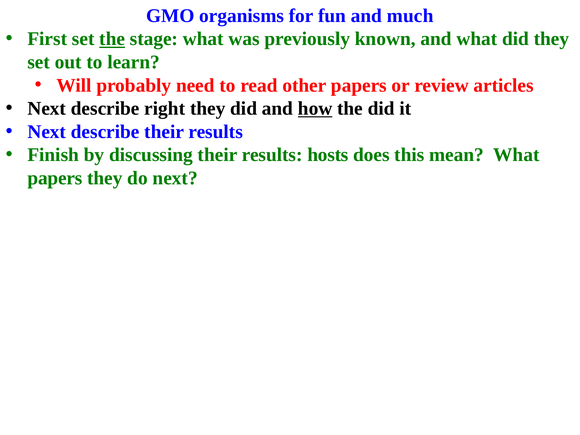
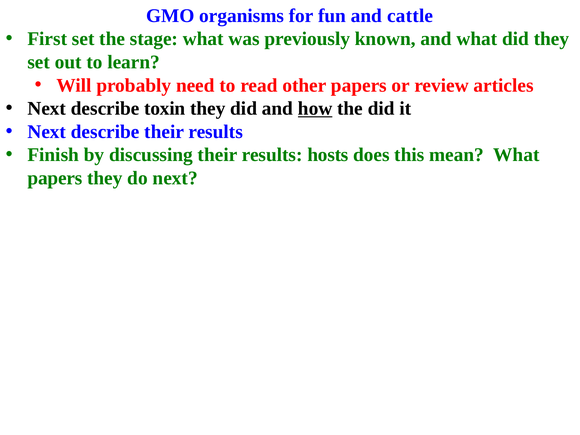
much: much -> cattle (410, 16)
the underline: present -> none (112, 39)
right: right -> toxin (165, 109)
